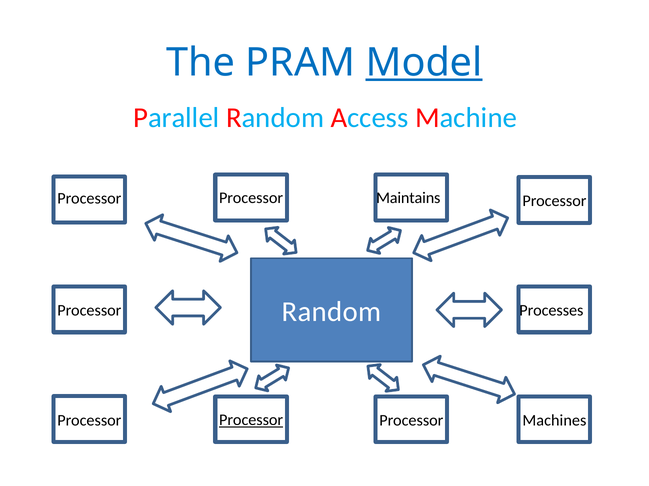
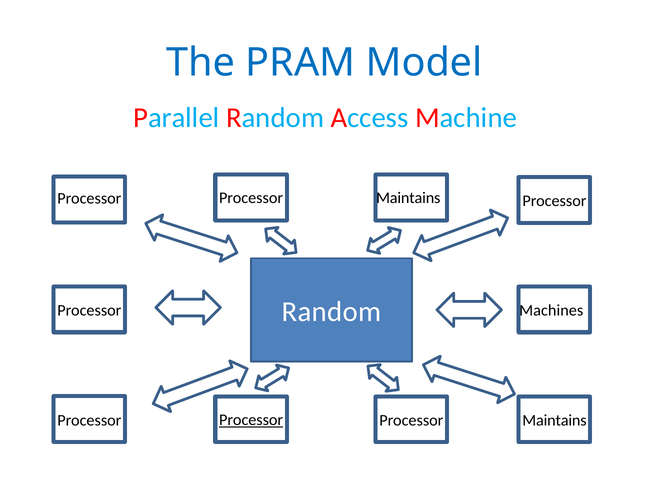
Model underline: present -> none (424, 63)
Processes: Processes -> Machines (551, 311)
Machines: Machines -> Maintains (555, 421)
